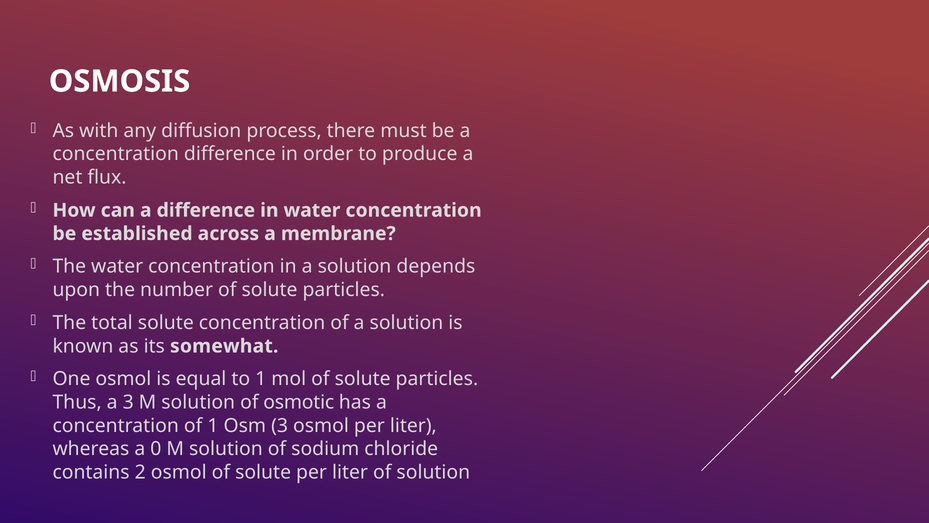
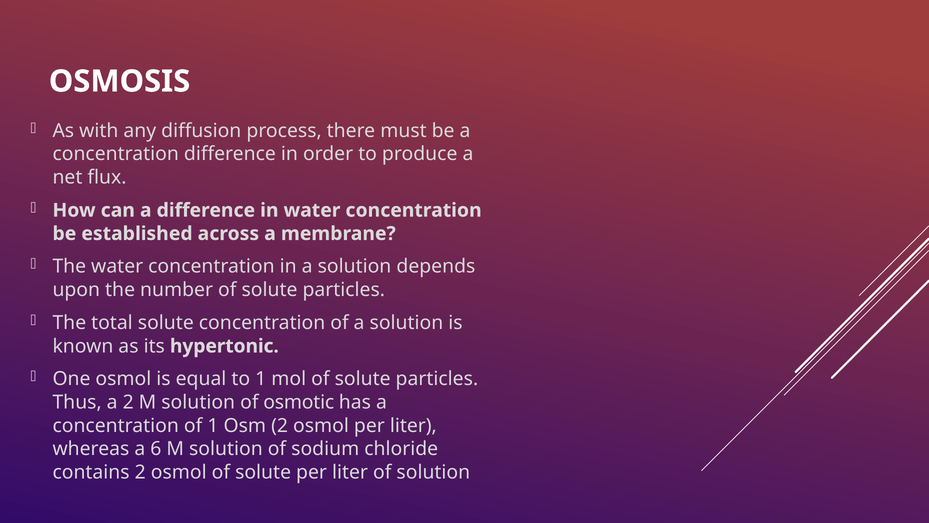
somewhat: somewhat -> hypertonic (224, 346)
a 3: 3 -> 2 (128, 402)
Osm 3: 3 -> 2 (280, 425)
0: 0 -> 6 (156, 449)
